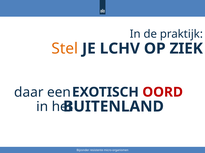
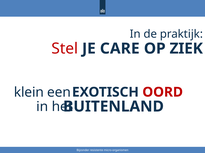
Stel colour: orange -> red (65, 49)
LCHV: LCHV -> CARE (120, 49)
daar: daar -> klein (29, 93)
